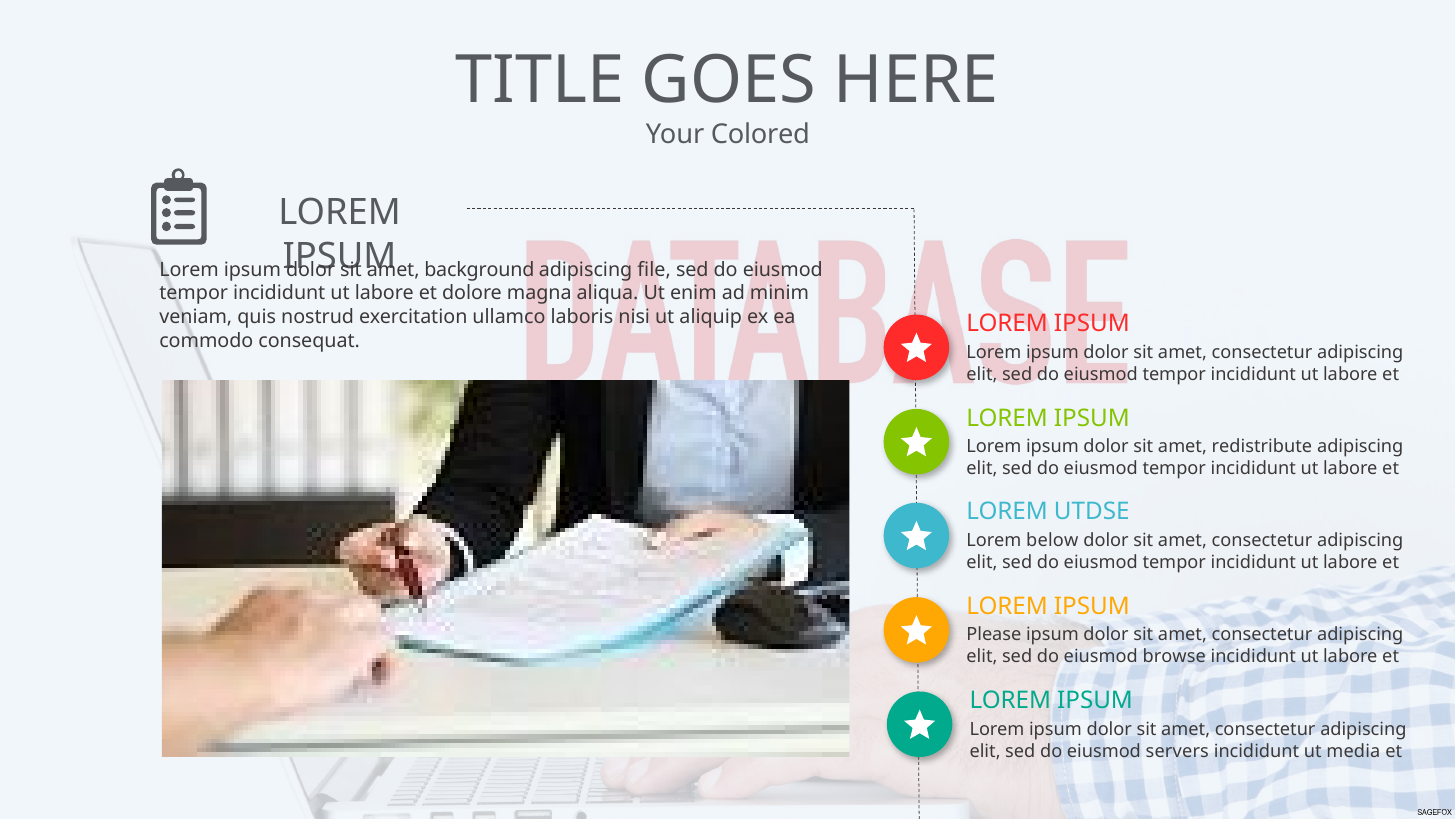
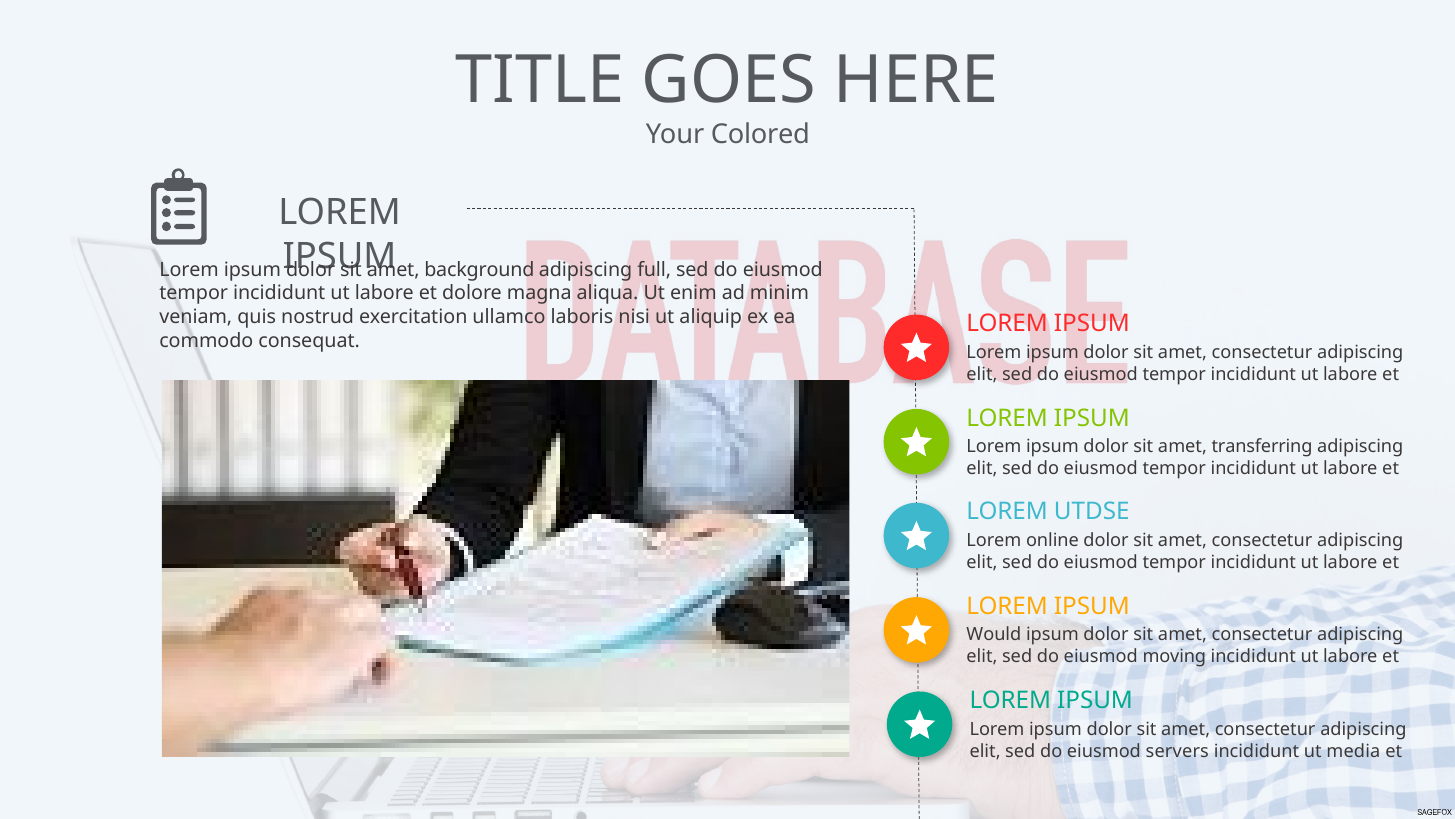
file: file -> full (654, 269)
redistribute: redistribute -> transferring (1262, 446)
below: below -> online (1052, 540)
Please: Please -> Would (994, 634)
browse: browse -> moving (1174, 656)
